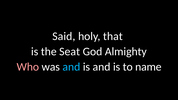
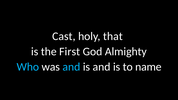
Said: Said -> Cast (64, 36)
Seat: Seat -> First (70, 52)
Who colour: pink -> light blue (28, 67)
